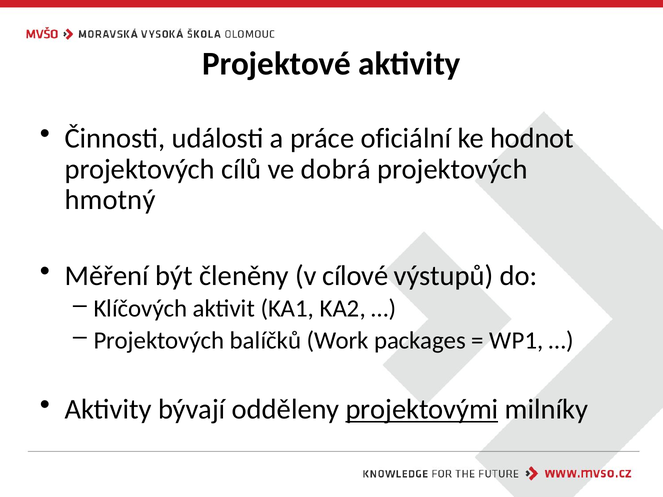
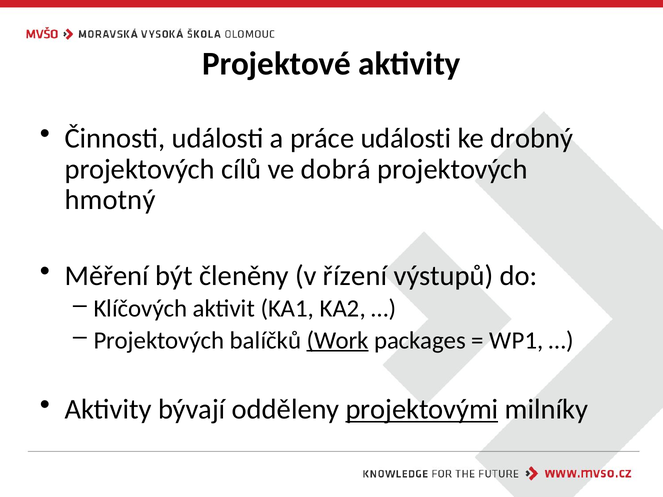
práce oficiální: oficiální -> události (406, 138)
hodnot: hodnot -> drobný (532, 138)
cílové: cílové -> řízení (355, 276)
Work underline: none -> present (338, 340)
